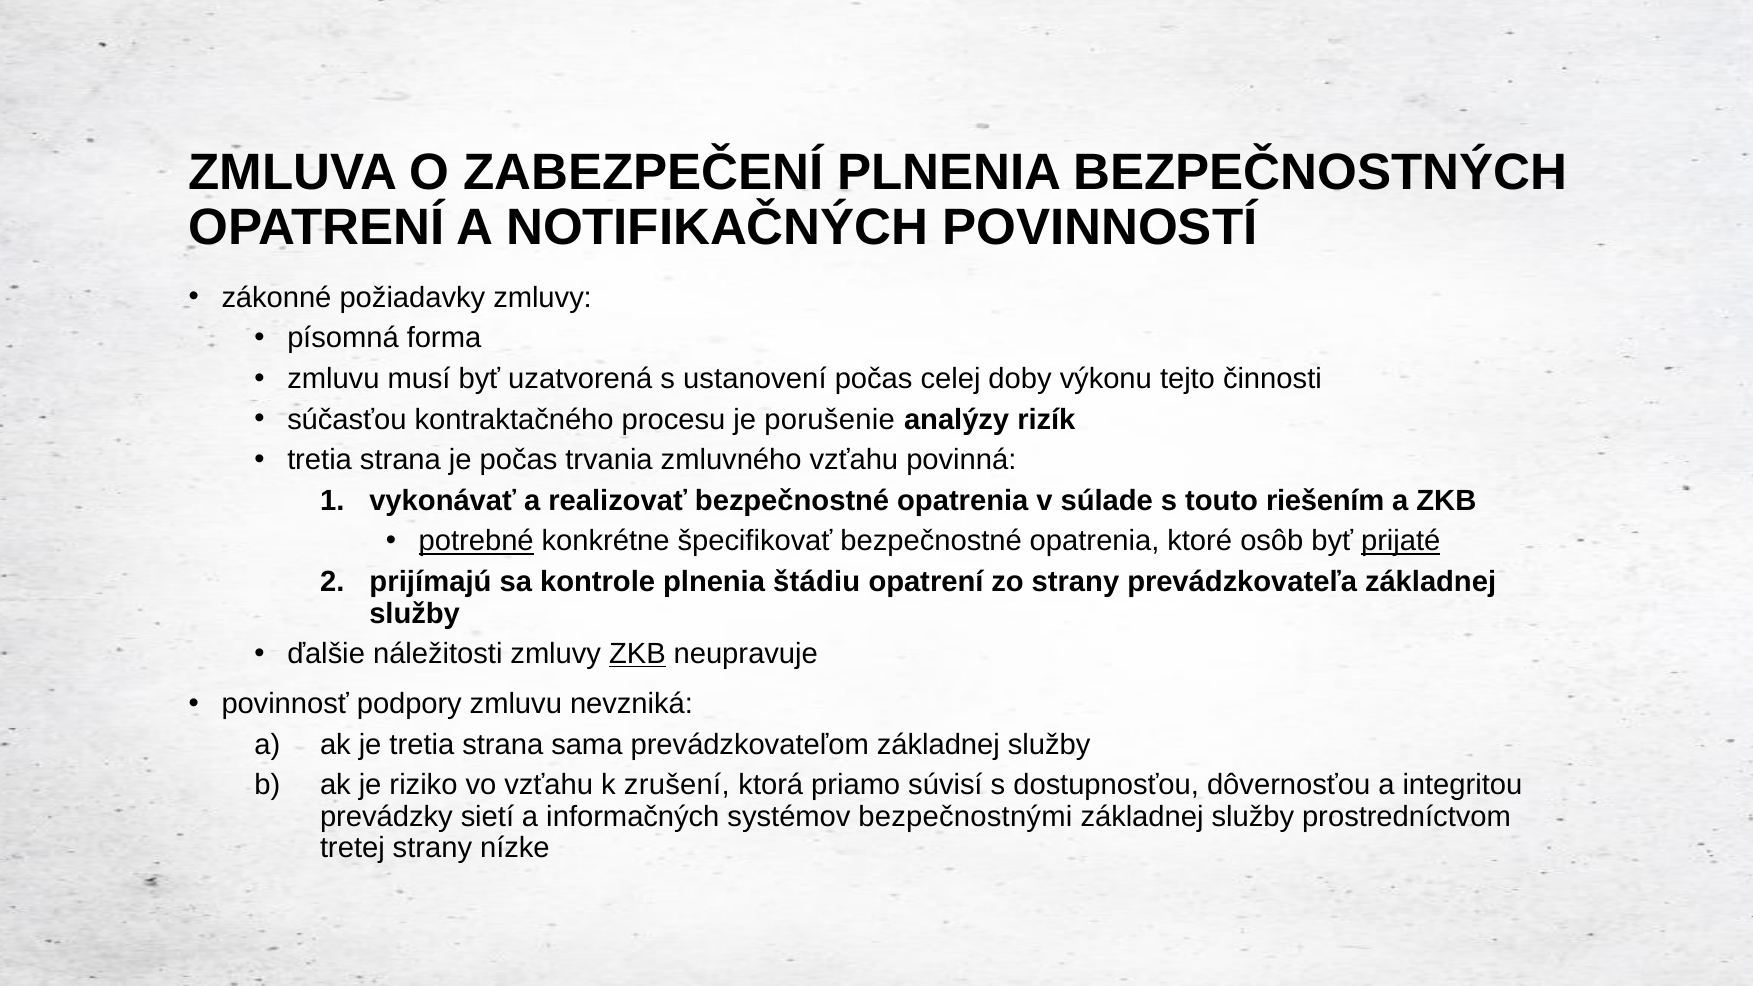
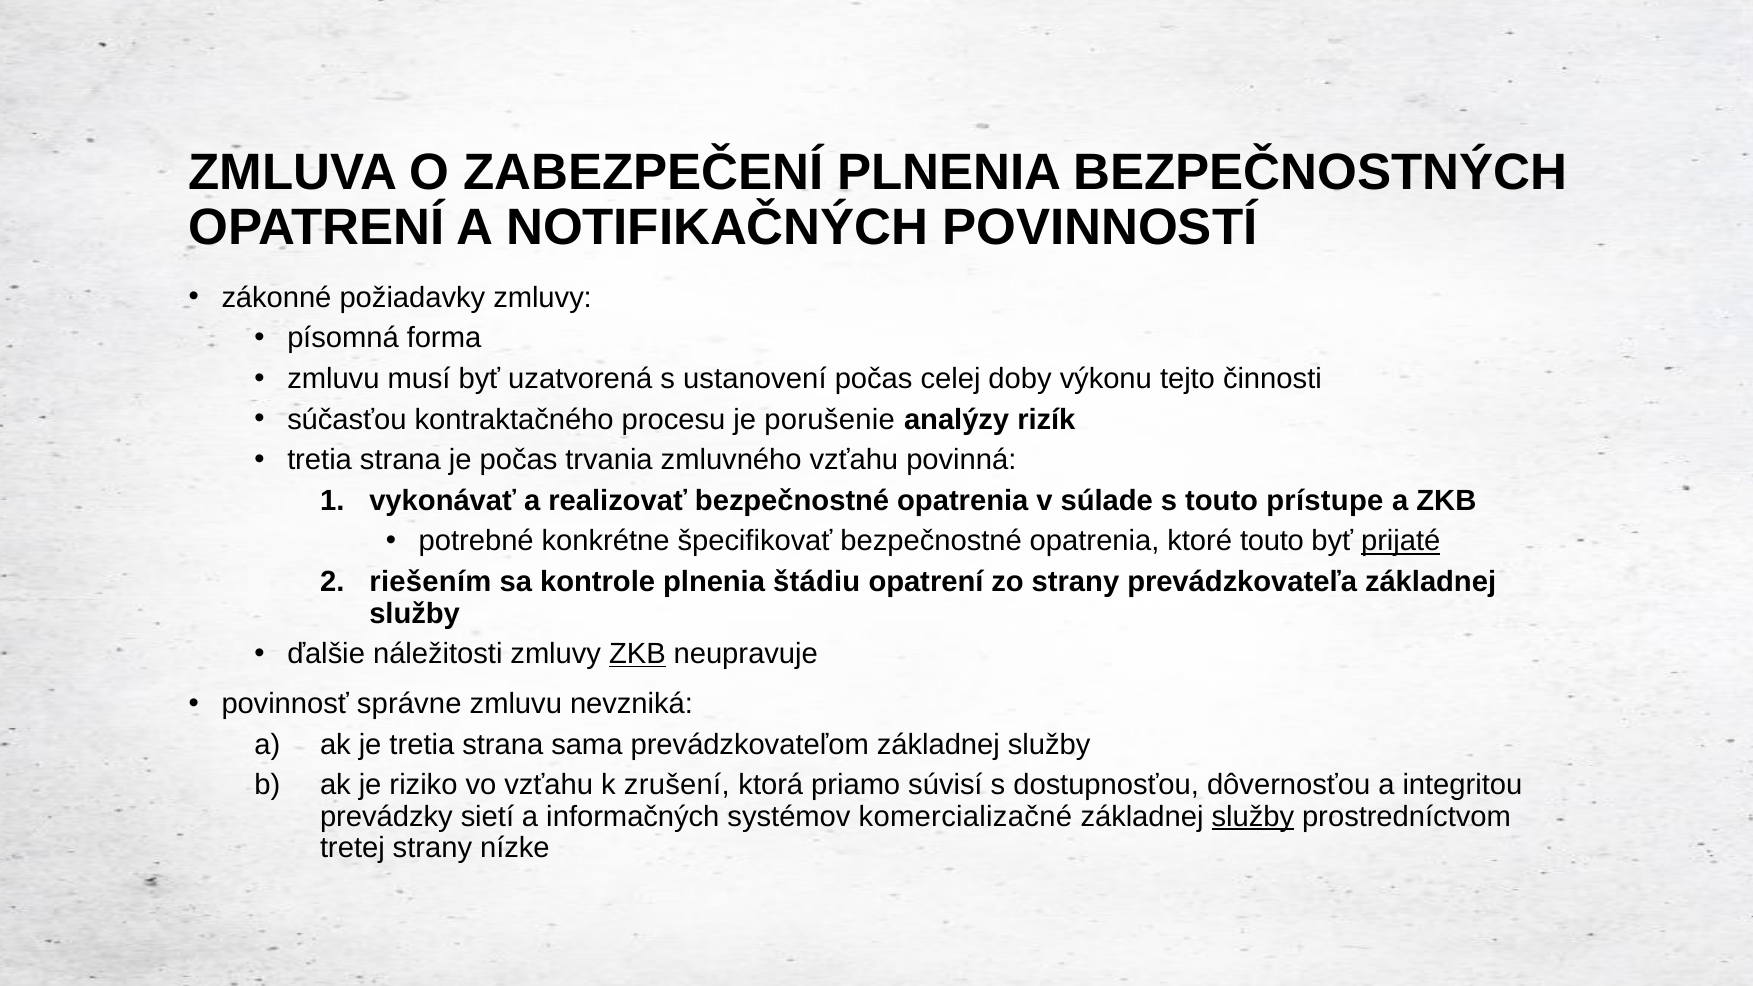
riešením: riešením -> prístupe (1325, 501)
potrebné underline: present -> none (476, 541)
ktoré osôb: osôb -> touto (1272, 541)
prijímajú: prijímajú -> riešením (430, 582)
podpory: podpory -> správne (409, 704)
bezpečnostnými: bezpečnostnými -> komercializačné (965, 817)
služby underline: none -> present (1253, 817)
